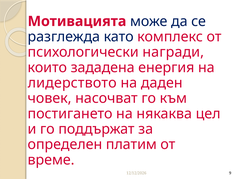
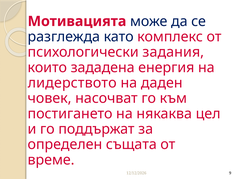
награди: награди -> задания (173, 52)
платим: платим -> същата (131, 144)
